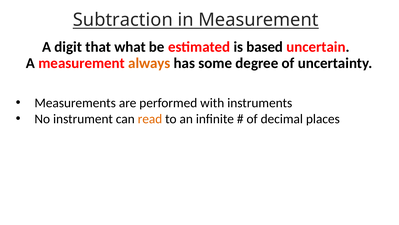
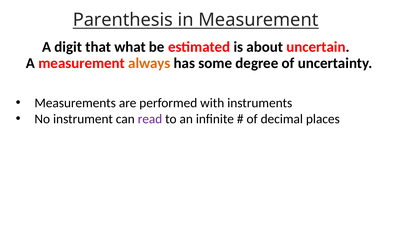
Subtraction: Subtraction -> Parenthesis (123, 20)
based: based -> about (265, 47)
read colour: orange -> purple (150, 119)
